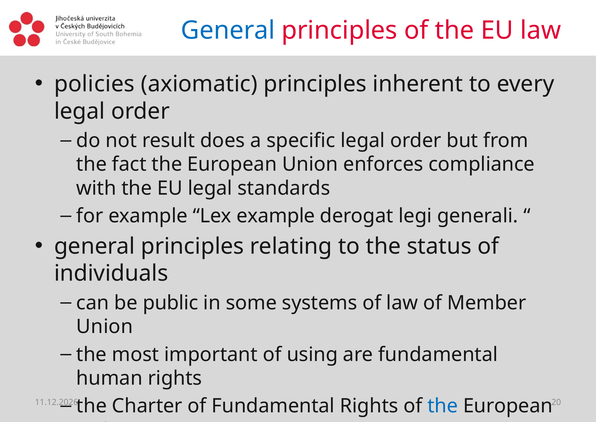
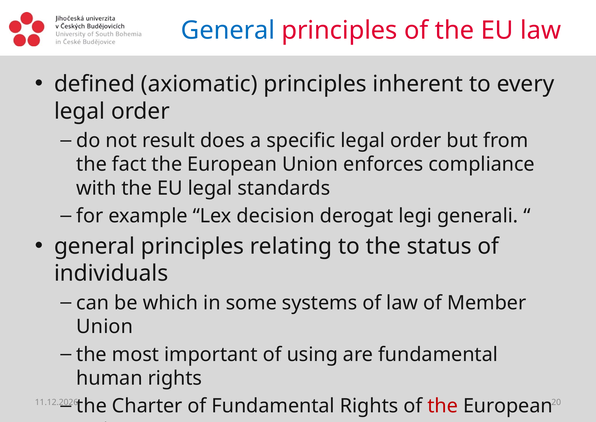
policies: policies -> defined (95, 84)
Lex example: example -> decision (276, 216)
public: public -> which (170, 302)
the colour: blue -> red (443, 406)
